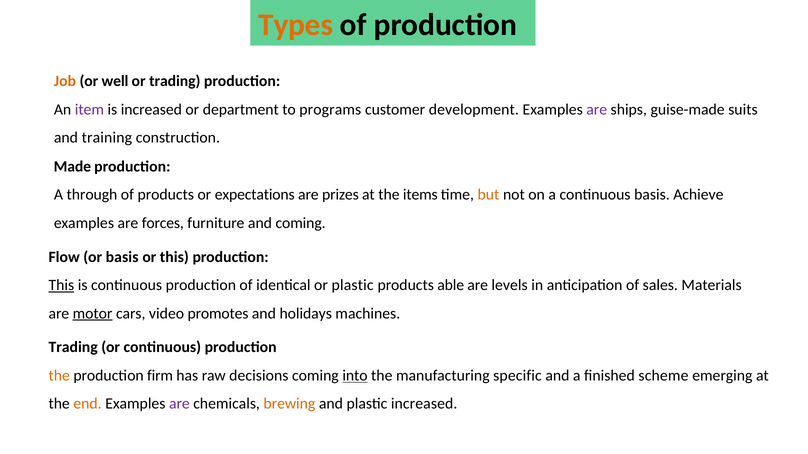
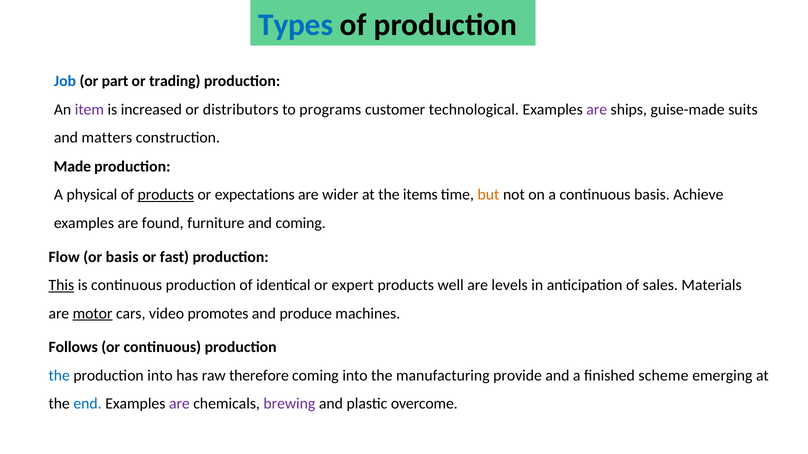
Types colour: orange -> blue (296, 25)
Job colour: orange -> blue (65, 81)
well: well -> part (115, 81)
department: department -> distributors (241, 109)
development: development -> technological (474, 109)
training: training -> matters (107, 138)
through: through -> physical (92, 195)
products underline: none -> present (166, 195)
prizes: prizes -> wider (340, 195)
forces: forces -> found (163, 223)
or this: this -> fast (174, 257)
or plastic: plastic -> expert (353, 285)
able: able -> well (451, 285)
holidays: holidays -> produce (306, 314)
Trading: Trading -> Follows (73, 348)
the colour: orange -> blue (59, 376)
production firm: firm -> into (160, 376)
decisions: decisions -> therefore (259, 376)
into underline: present -> none (355, 376)
specific: specific -> provide (518, 376)
end colour: orange -> blue (88, 404)
brewing colour: orange -> purple (289, 404)
plastic increased: increased -> overcome (424, 404)
